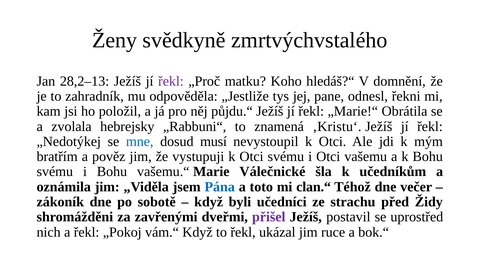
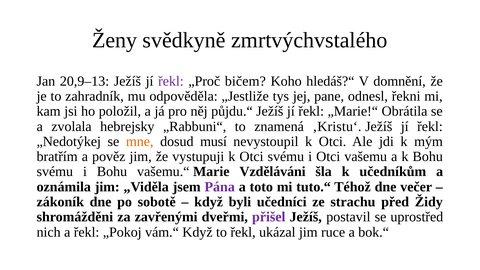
28,2–13: 28,2–13 -> 20,9–13 (85, 81)
matku: matku -> bičem (245, 81)
mne colour: blue -> orange (140, 142)
Válečnické: Válečnické -> Vzděláváni (273, 172)
Pána colour: blue -> purple (220, 187)
clan.“: clan.“ -> tuto.“ (314, 187)
